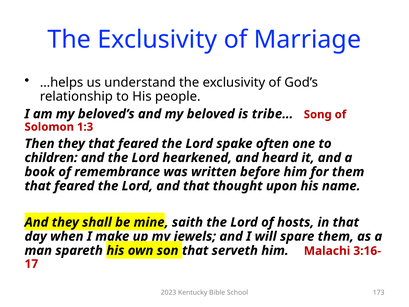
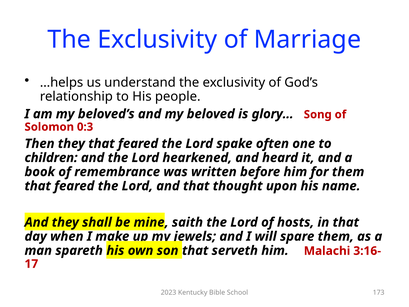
tribe…: tribe… -> glory… (273, 114)
1:3: 1:3 -> 0:3 (85, 127)
